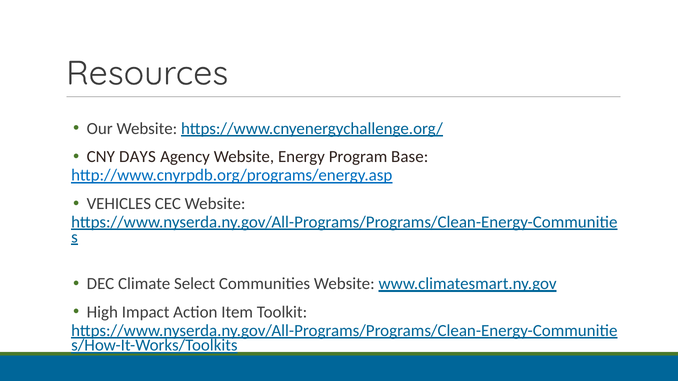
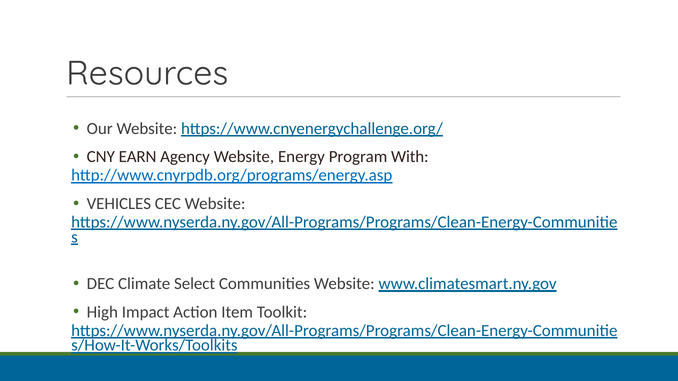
DAYS: DAYS -> EARN (138, 157)
Base: Base -> With (410, 157)
